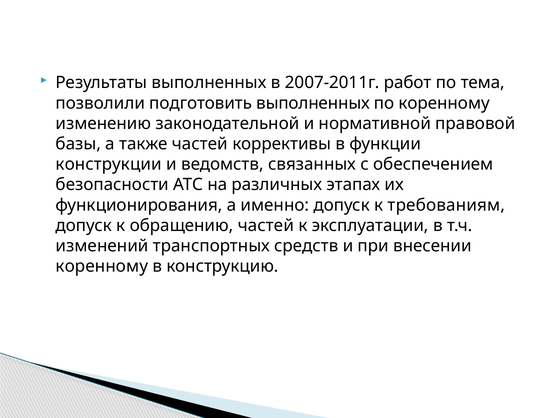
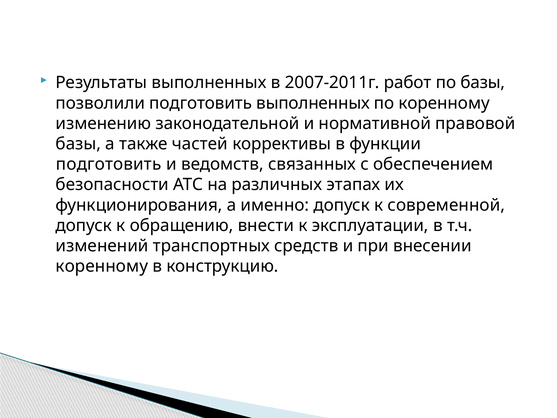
по тема: тема -> базы (483, 83)
конструкции: конструкции -> подготовить (109, 164)
требованиям: требованиям -> современной (446, 205)
обращению частей: частей -> внести (266, 225)
